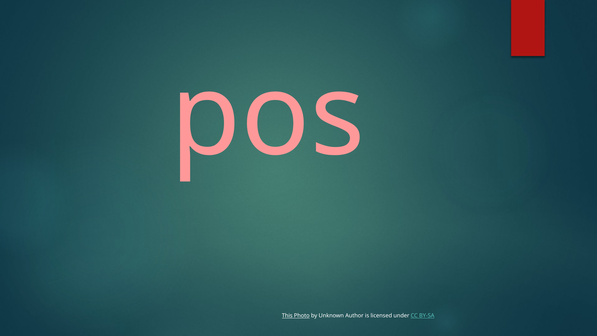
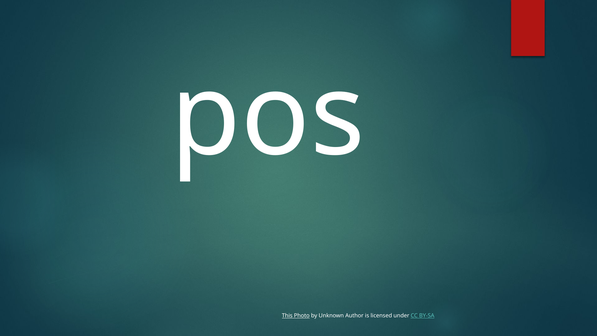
pos colour: pink -> white (268, 116)
